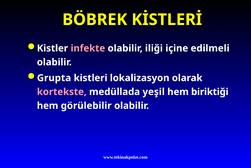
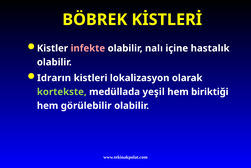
iliği: iliği -> nalı (154, 48)
edilmeli: edilmeli -> hastalık (210, 48)
Grupta: Grupta -> Idrarın (54, 78)
kortekste colour: pink -> light green (62, 92)
